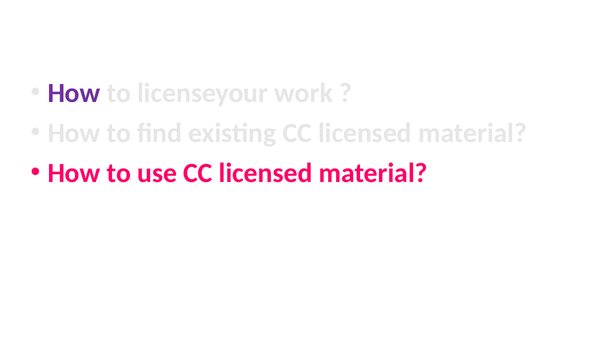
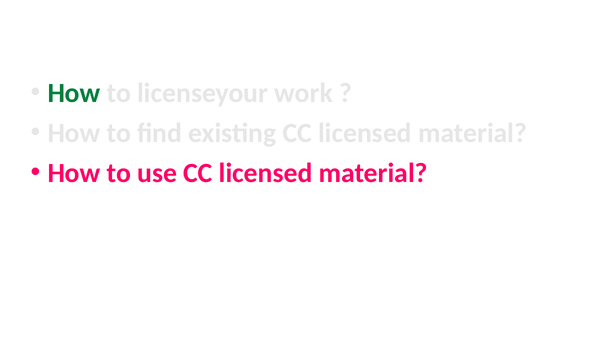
How colour: purple -> green (74, 93)
